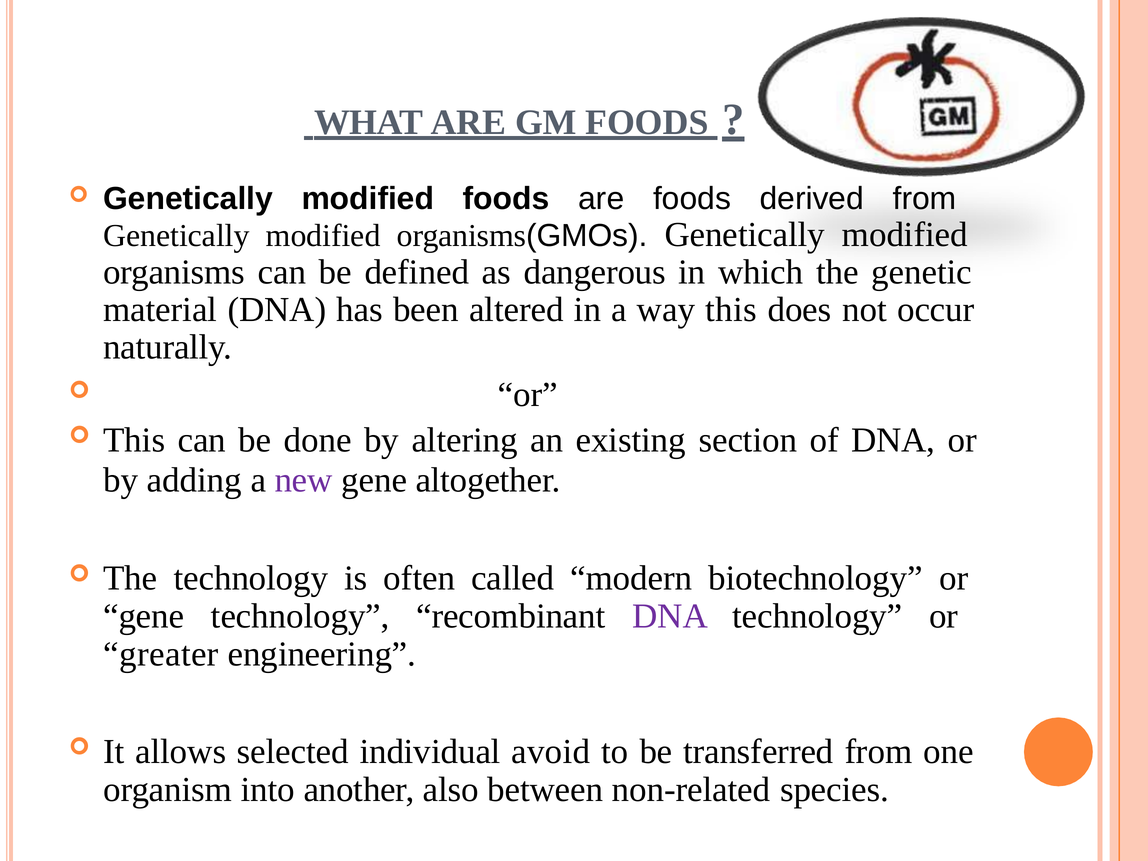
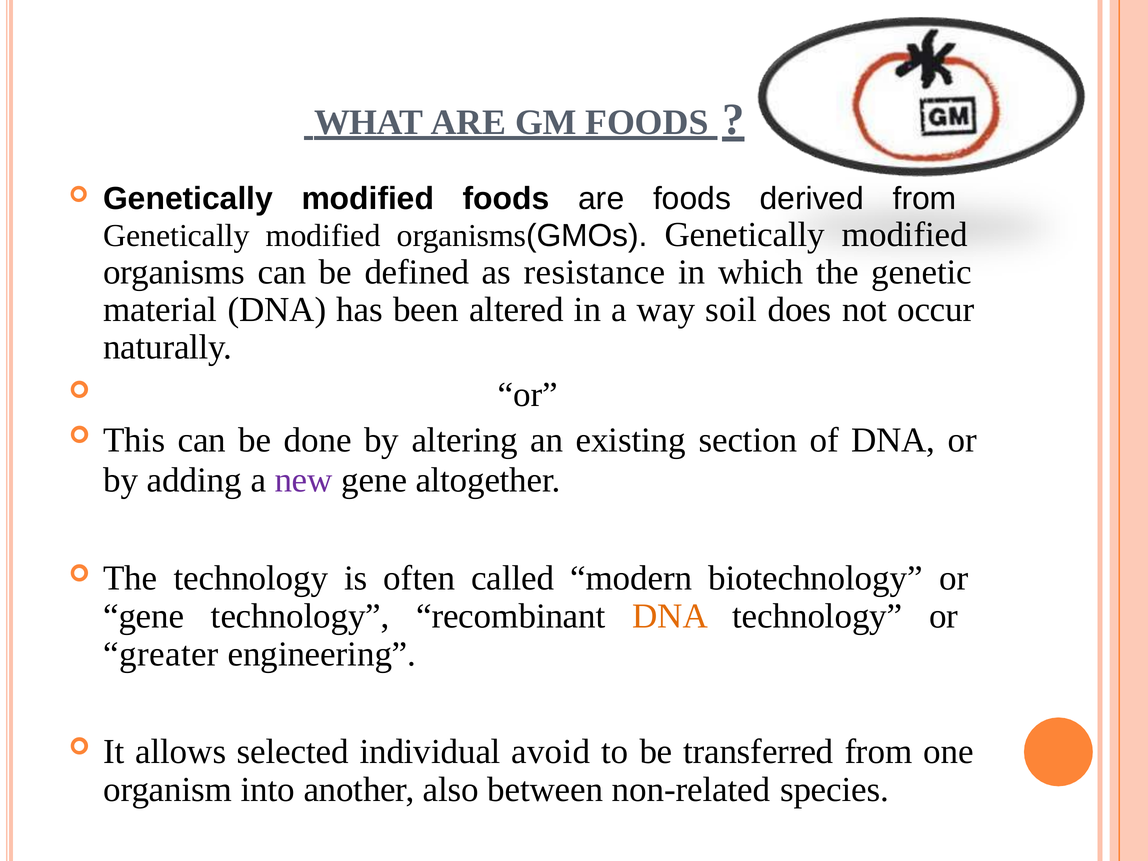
dangerous: dangerous -> resistance (594, 272)
way this: this -> soil (731, 310)
DNA colour: purple -> orange (670, 616)
